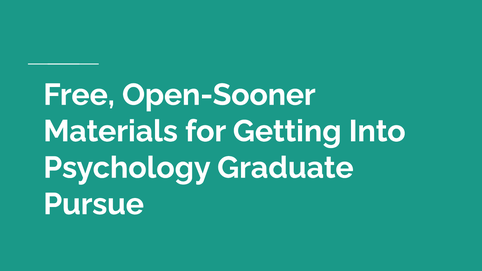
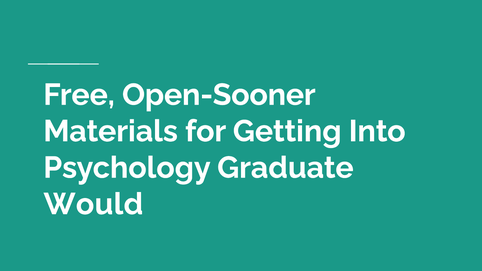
Pursue: Pursue -> Would (93, 204)
